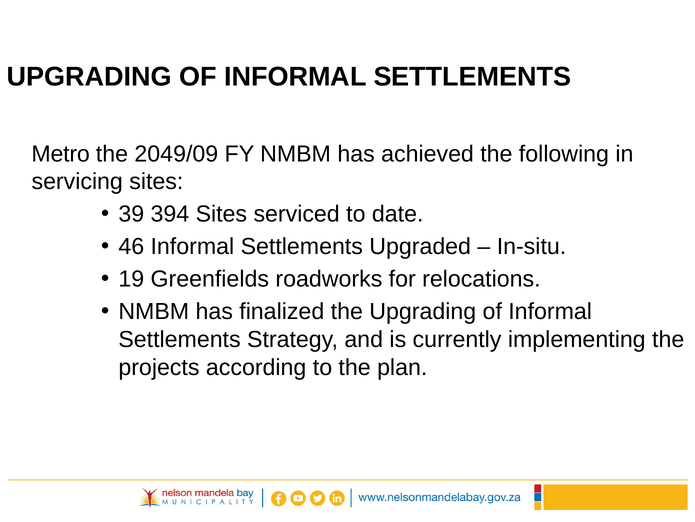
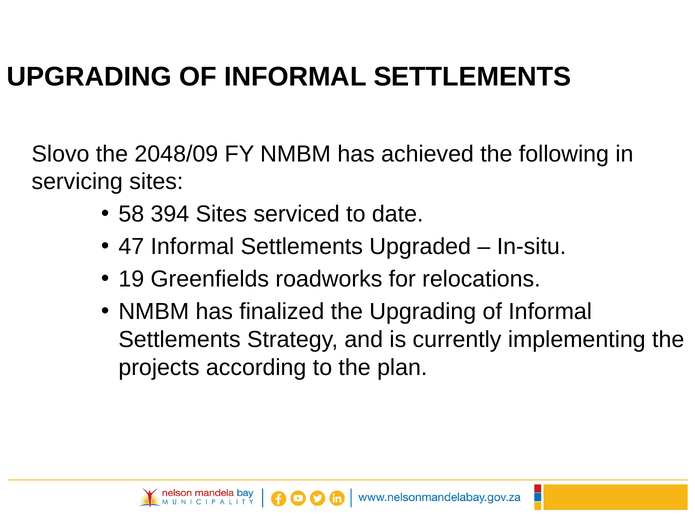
Metro: Metro -> Slovo (61, 154)
2049/09: 2049/09 -> 2048/09 (176, 154)
39: 39 -> 58 (131, 214)
46: 46 -> 47 (131, 246)
